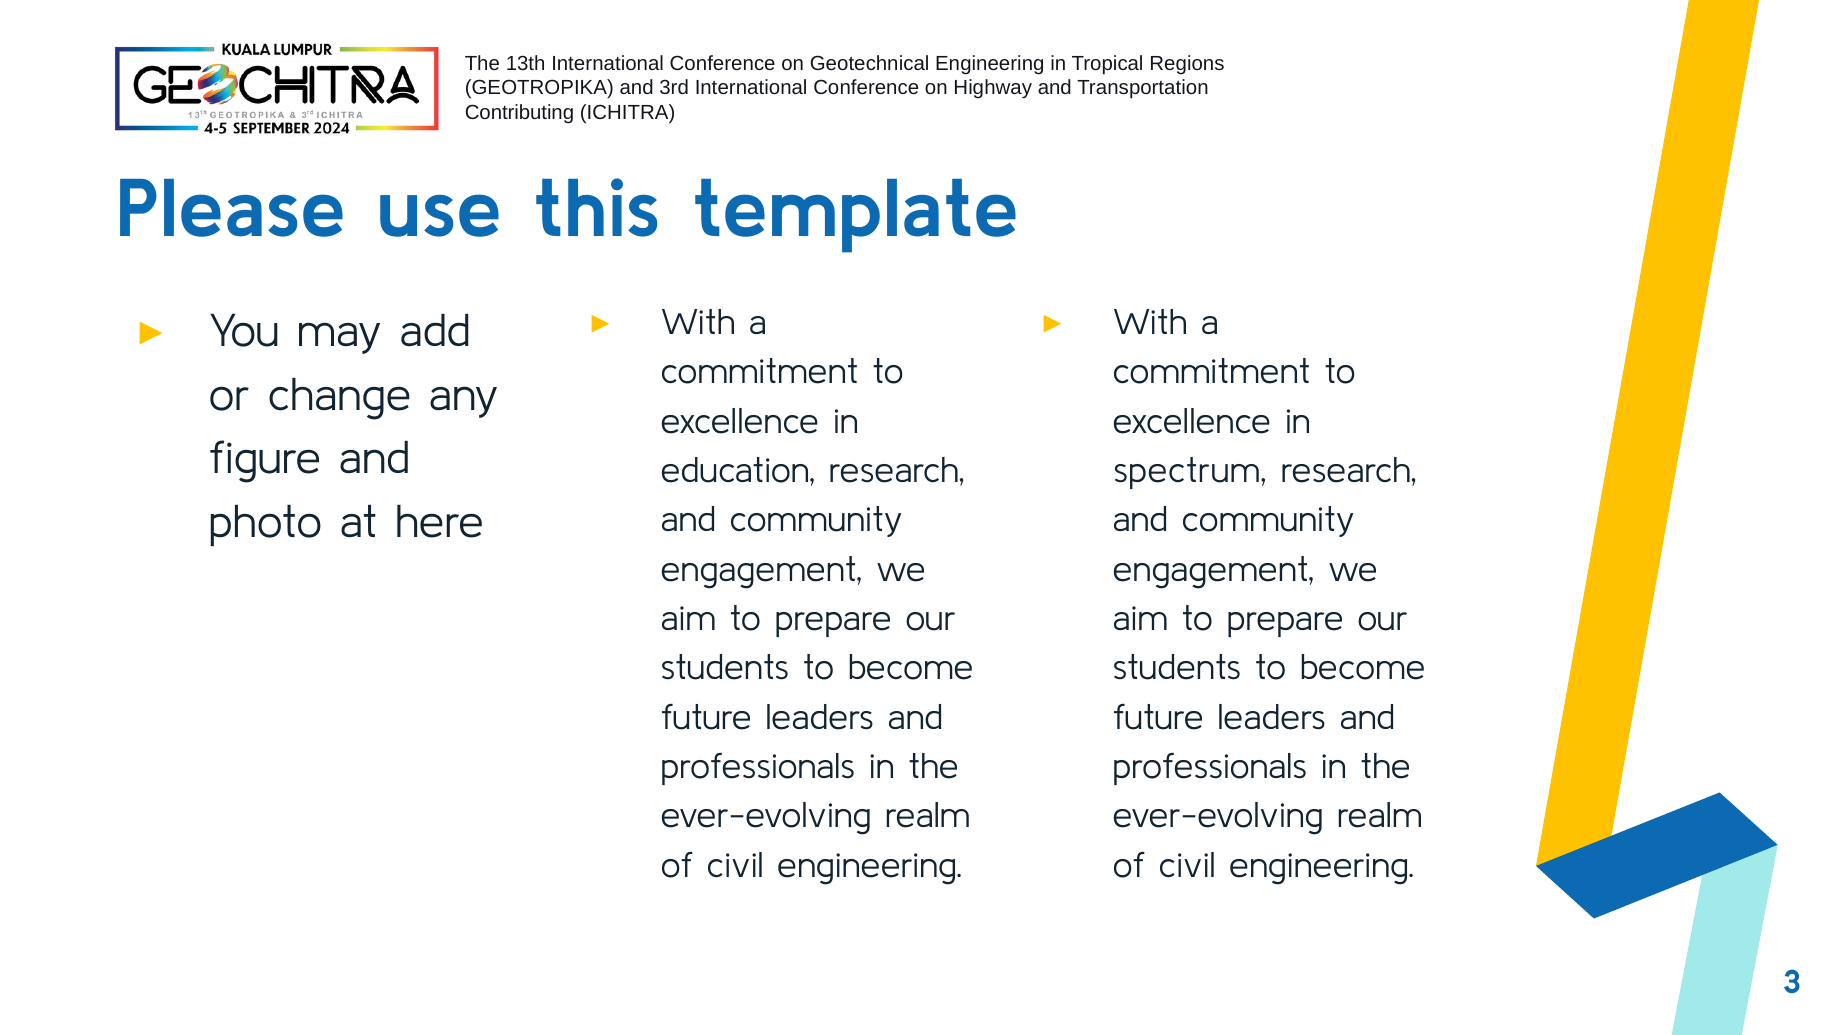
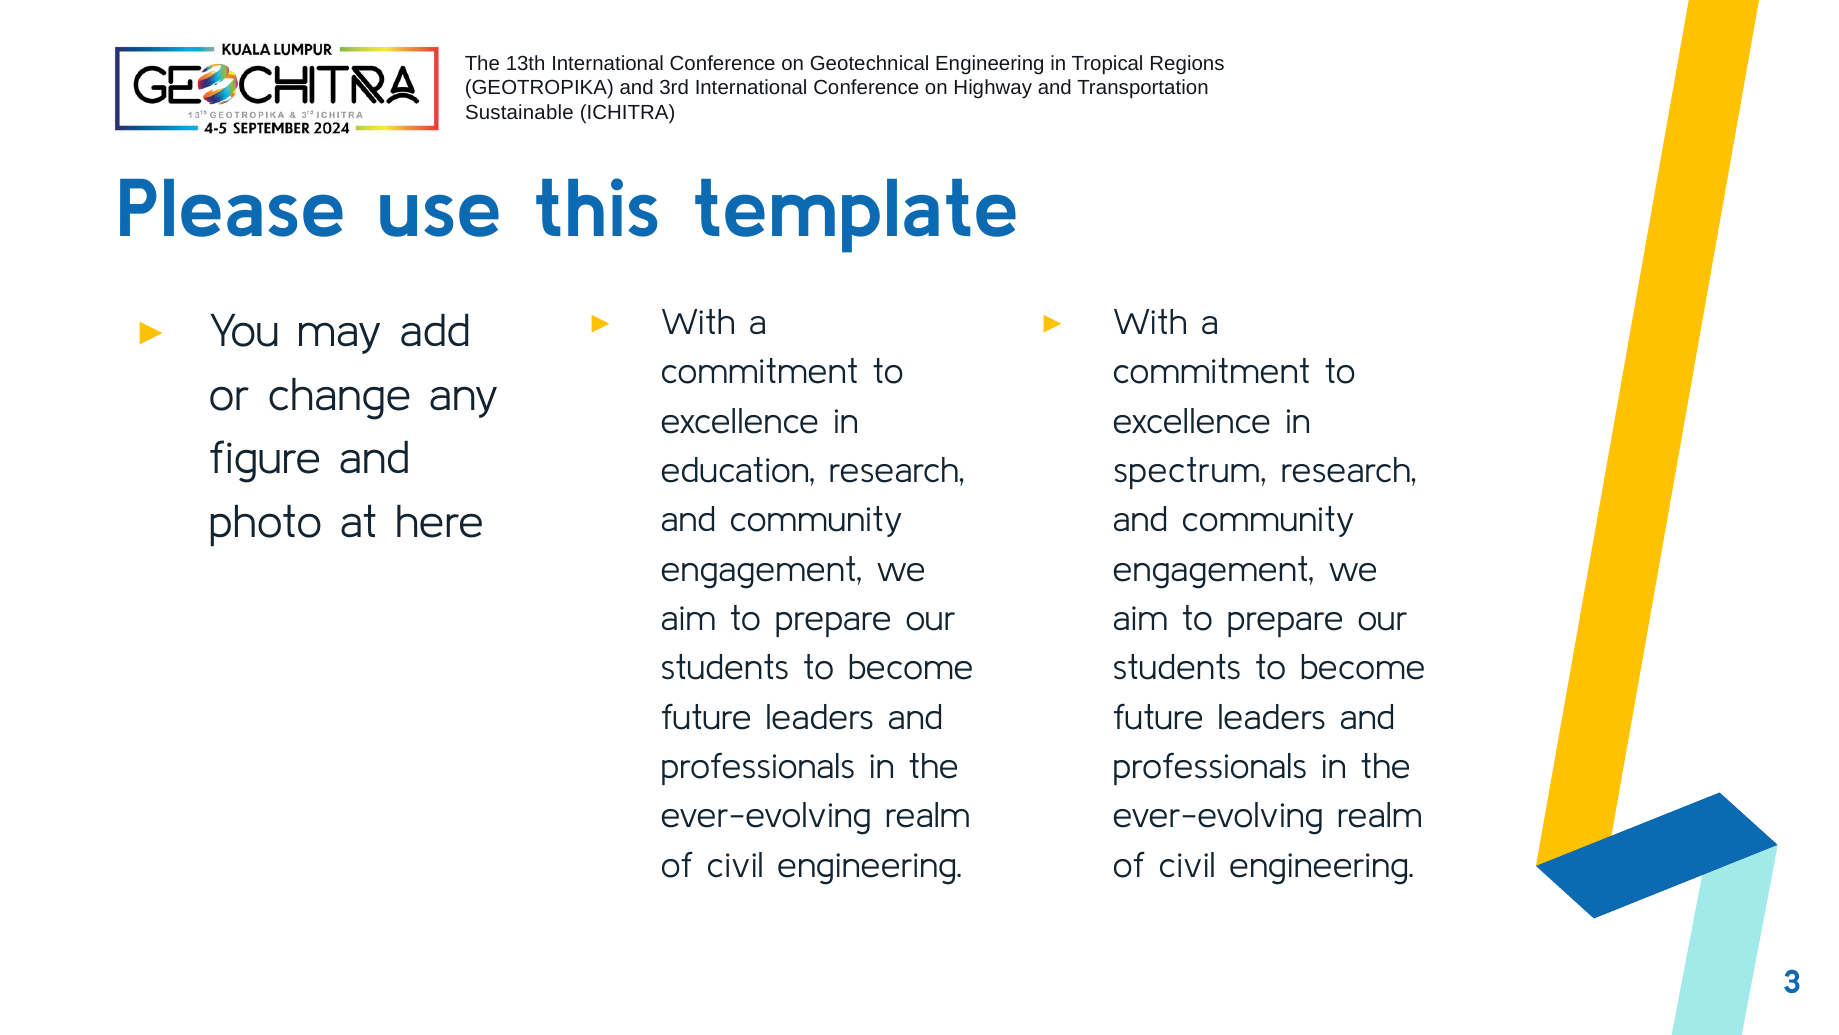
Contributing: Contributing -> Sustainable (519, 113)
